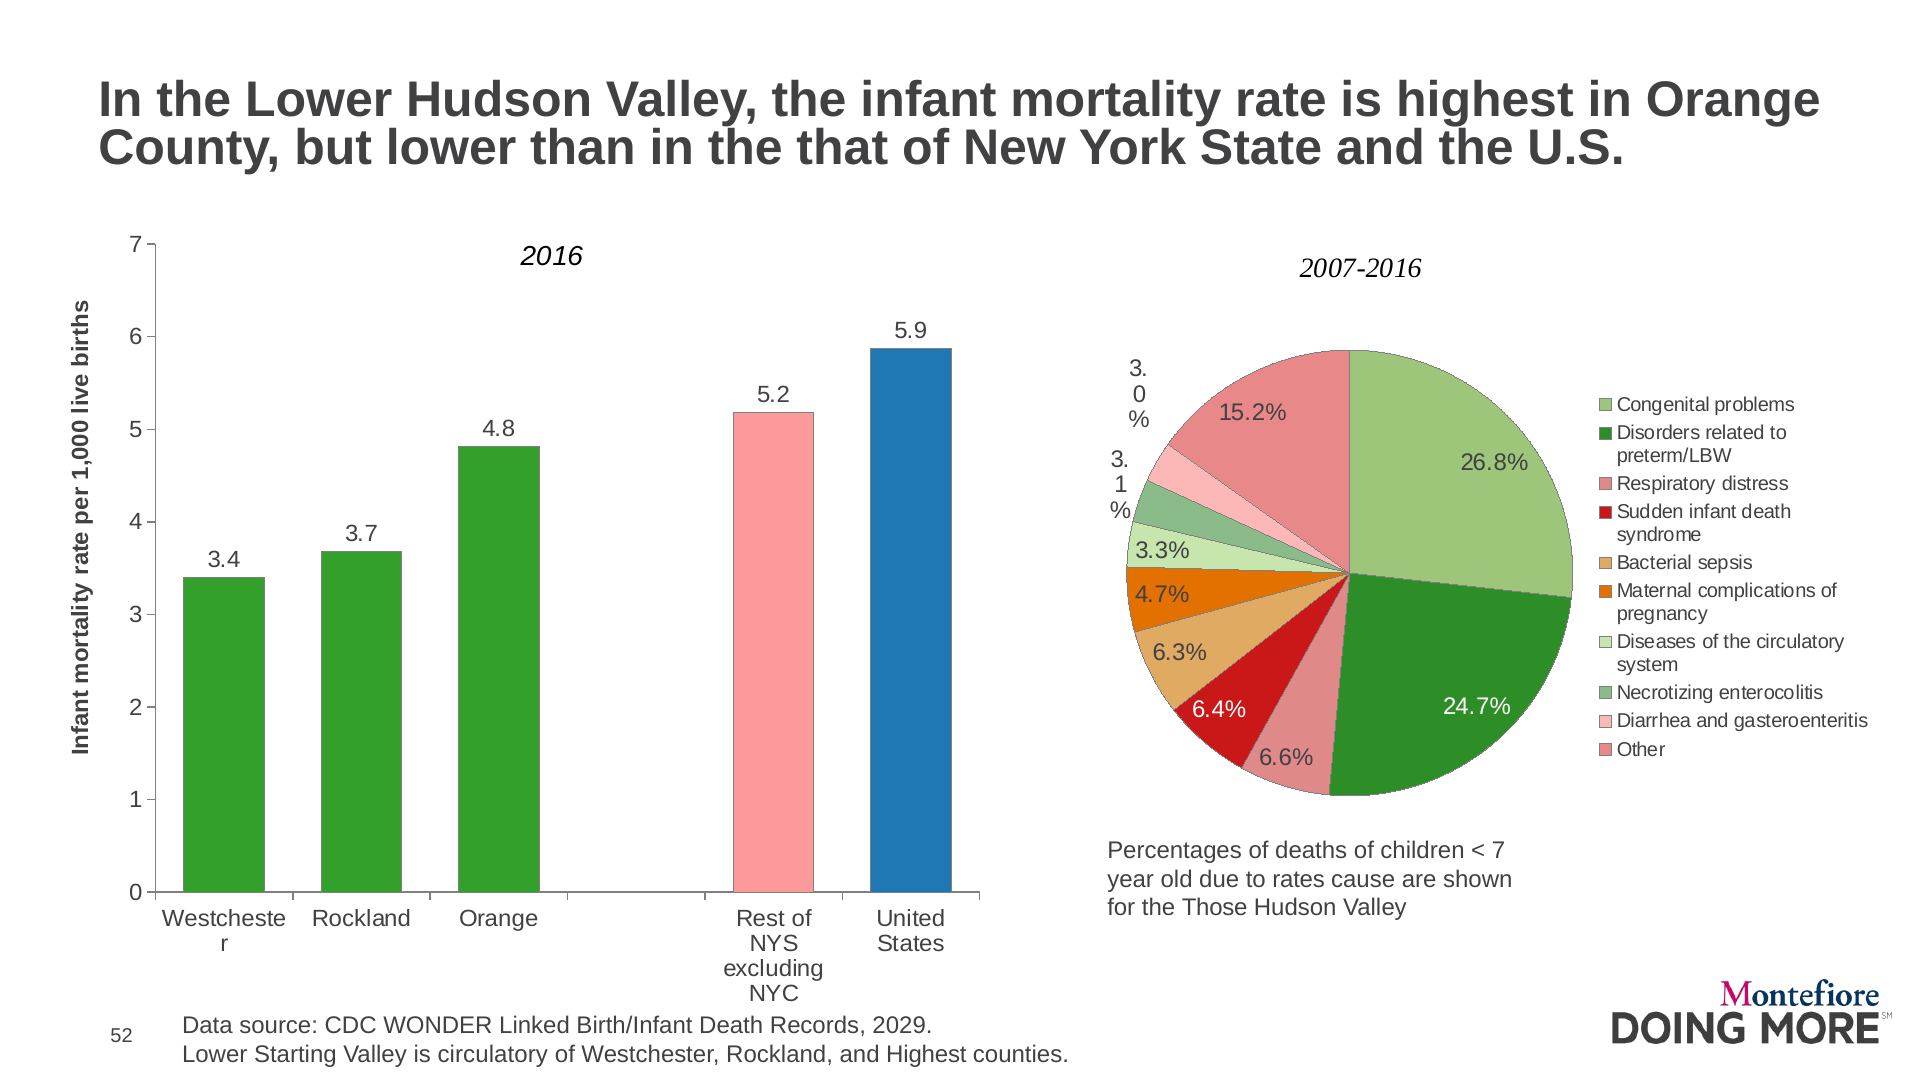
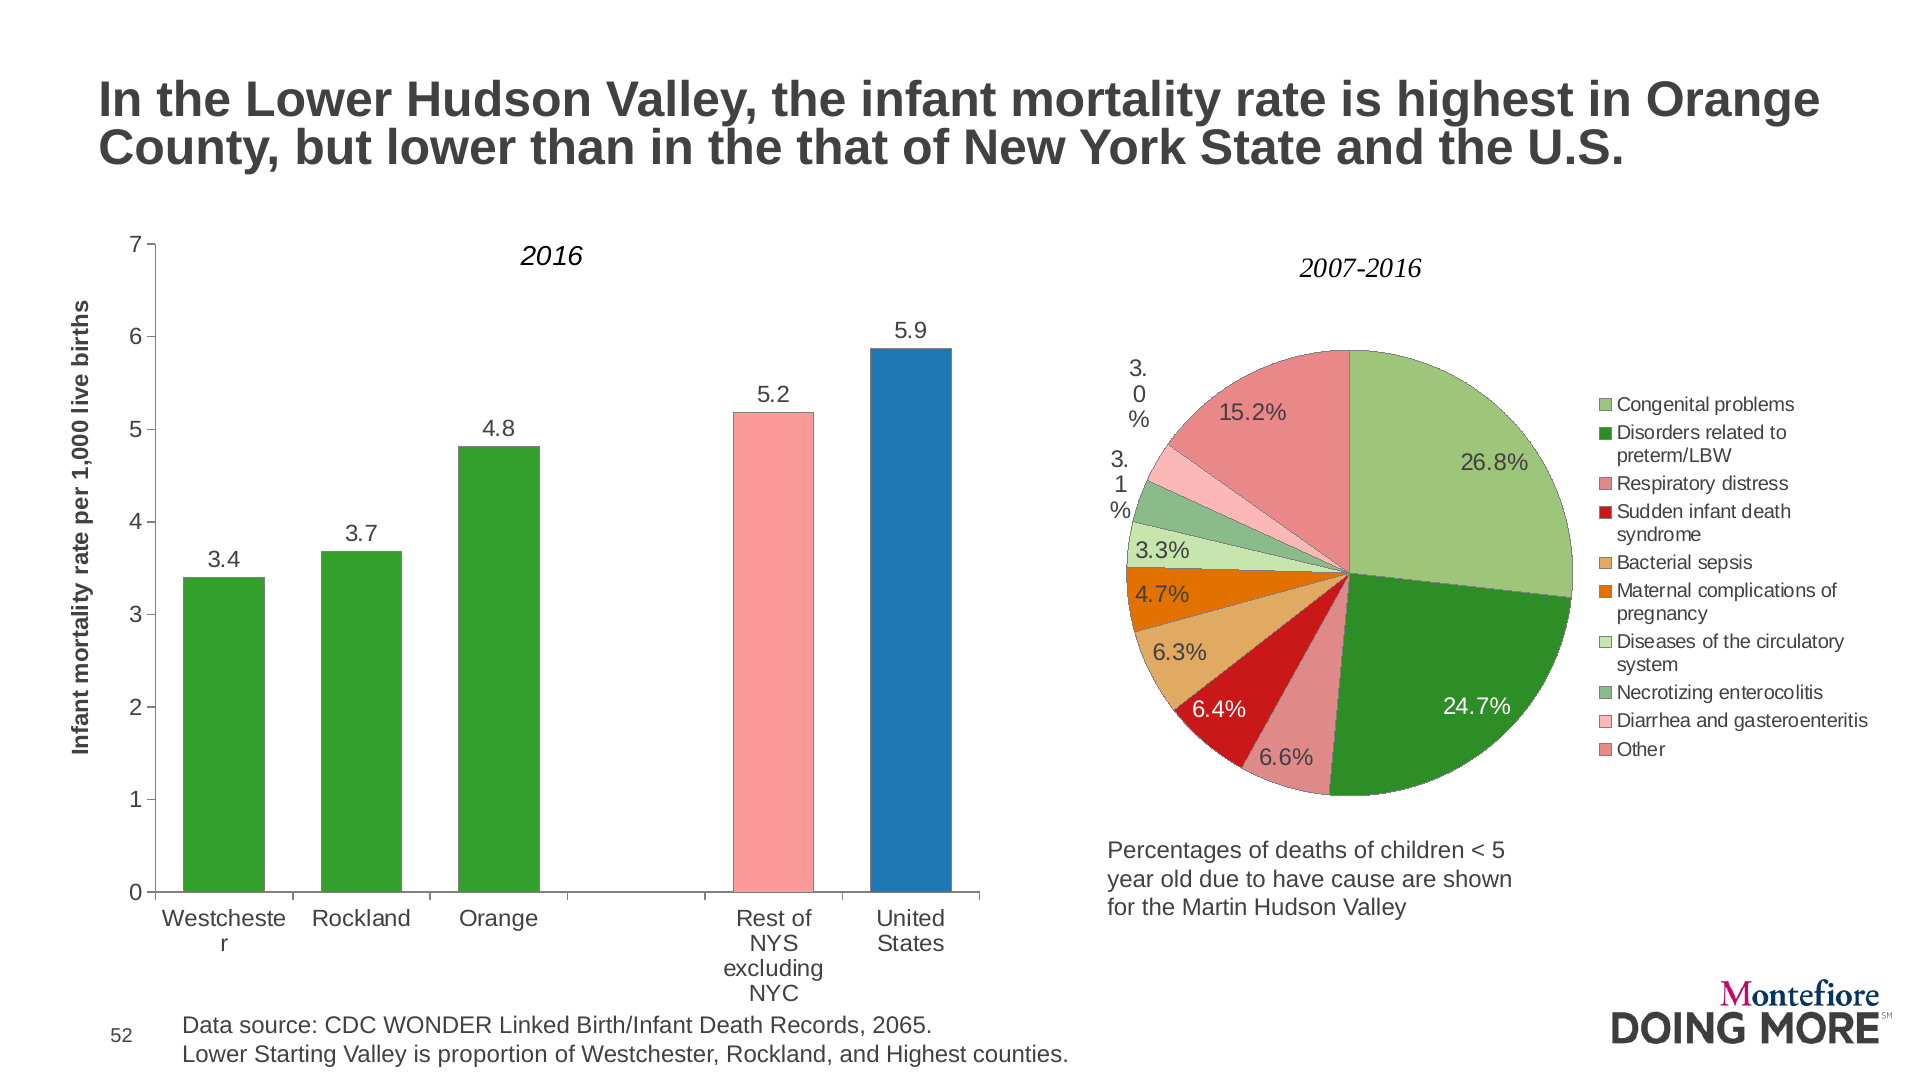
7: 7 -> 5 (1498, 851)
rates: rates -> have (1299, 880)
Those: Those -> Martin (1215, 908)
2029: 2029 -> 2065 (903, 1026)
is circulatory: circulatory -> proportion (493, 1055)
